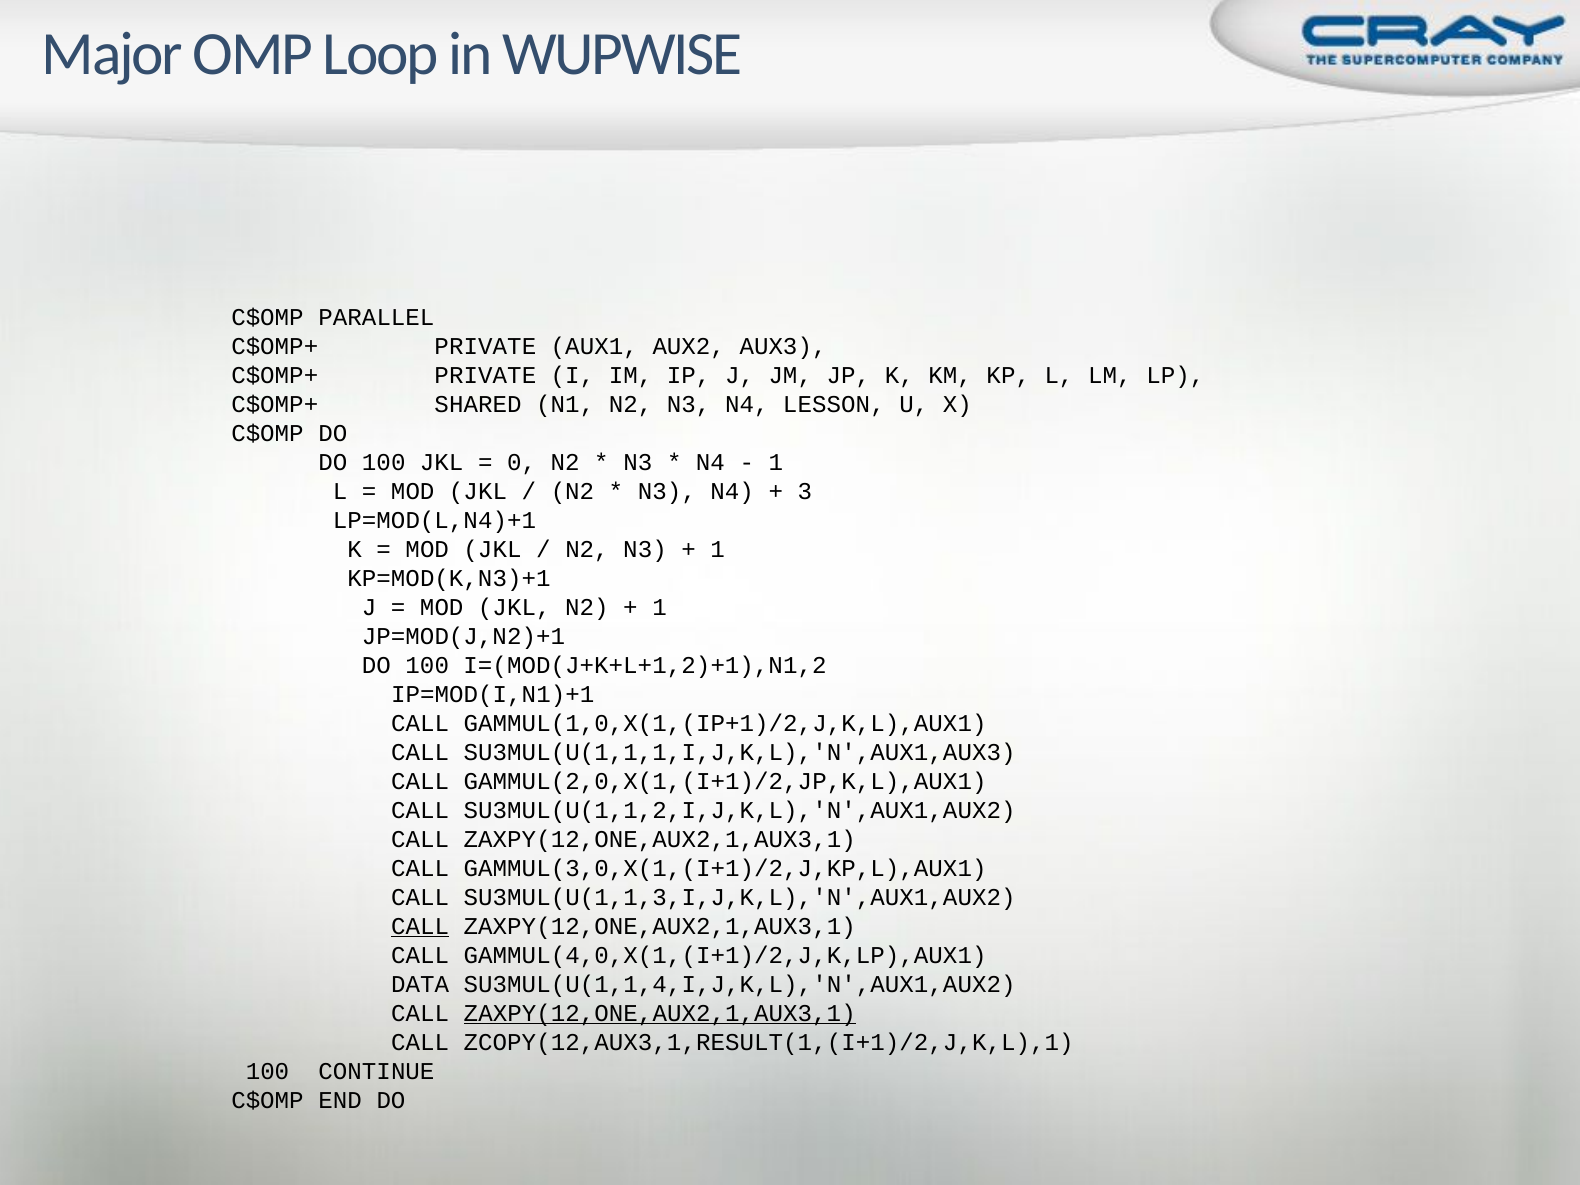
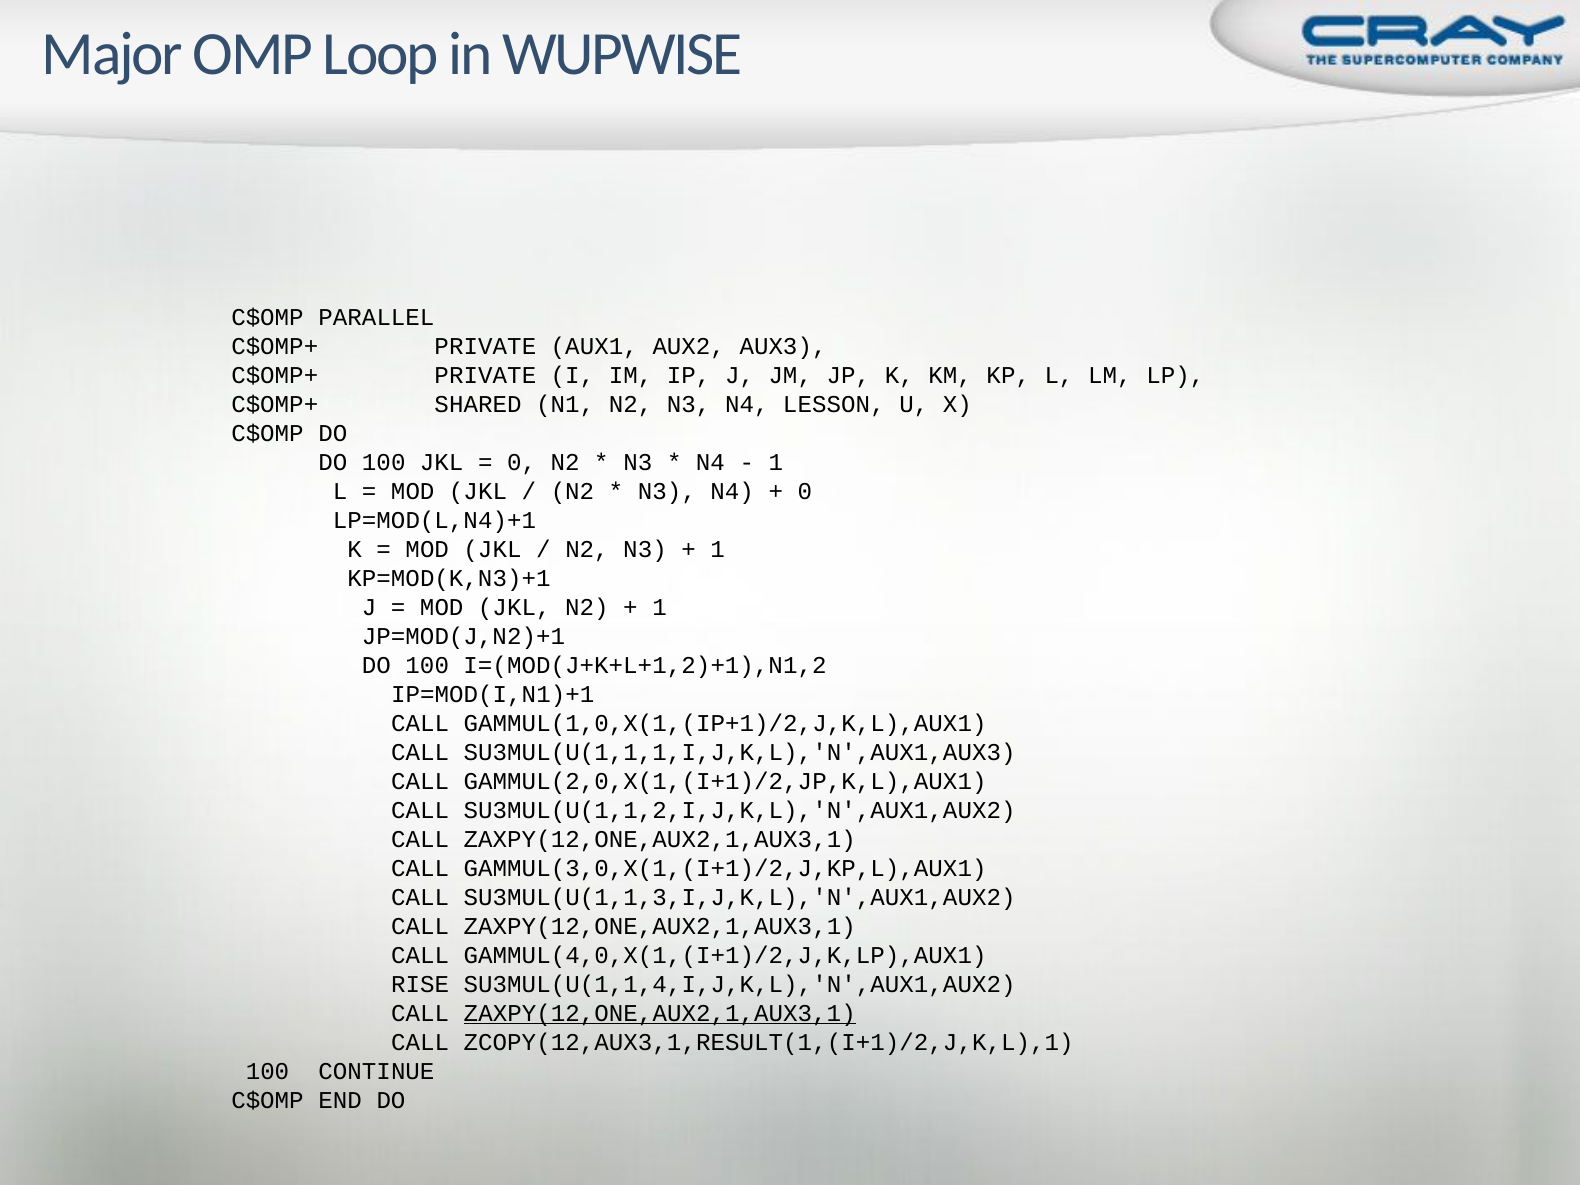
3: 3 -> 0 (805, 491)
CALL underline: present -> none (420, 926)
DATA: DATA -> RISE (420, 984)
